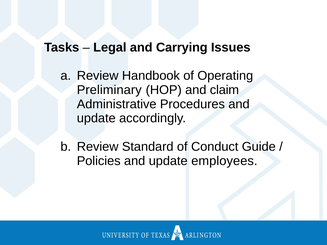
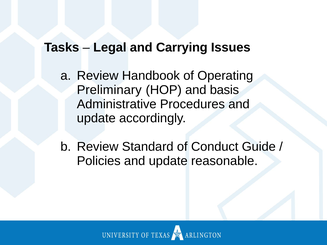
claim: claim -> basis (224, 90)
employees: employees -> reasonable (224, 161)
